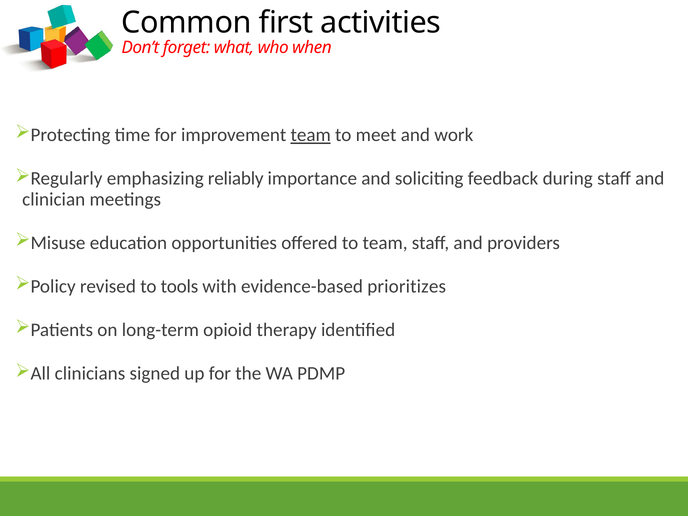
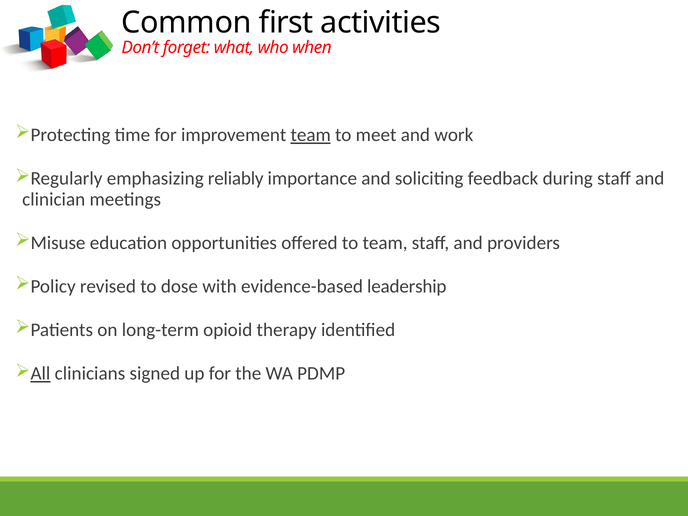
tools: tools -> dose (179, 286)
prioritizes: prioritizes -> leadership (407, 286)
All underline: none -> present (40, 374)
